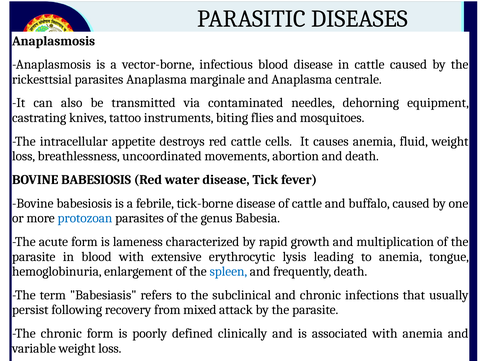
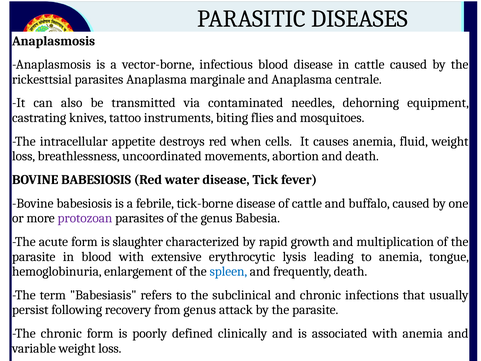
red cattle: cattle -> when (246, 141)
protozoan colour: blue -> purple (85, 218)
lameness: lameness -> slaughter (138, 242)
from mixed: mixed -> genus (200, 310)
